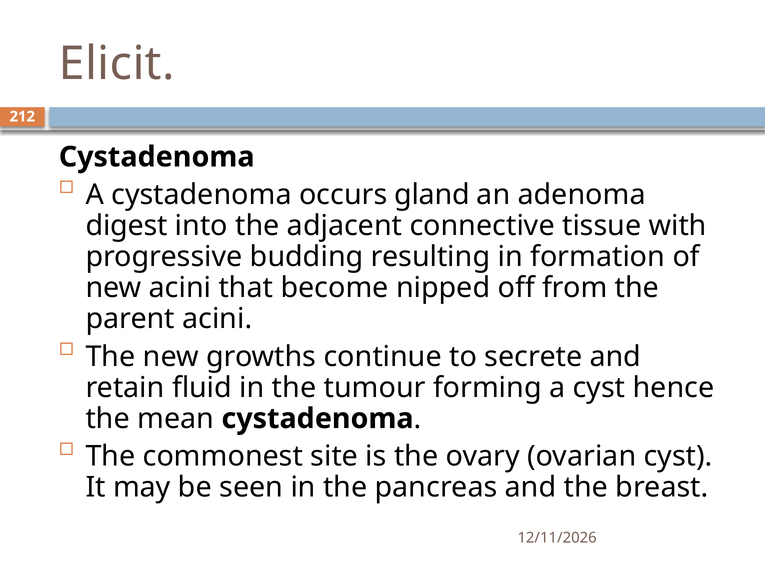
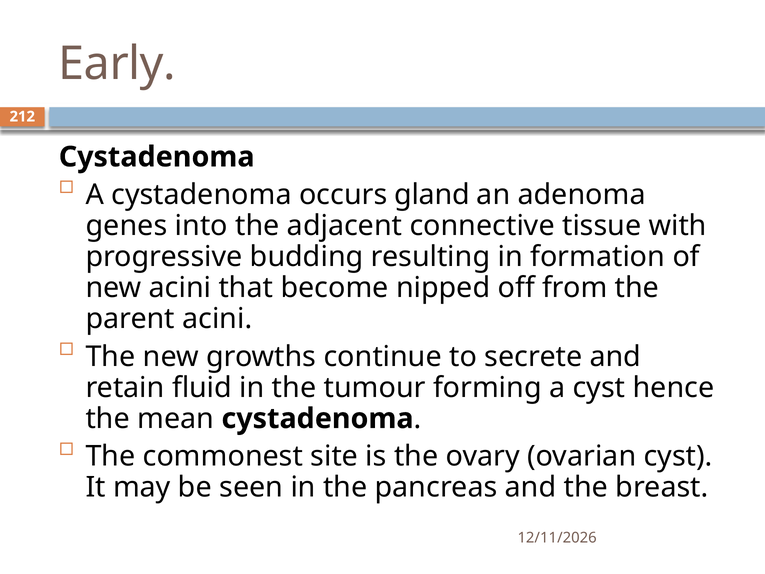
Elicit: Elicit -> Early (117, 64)
digest: digest -> genes (127, 226)
